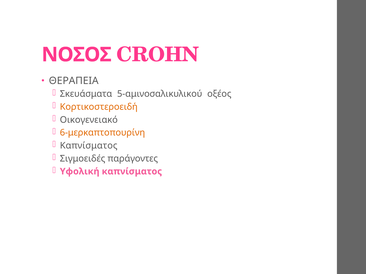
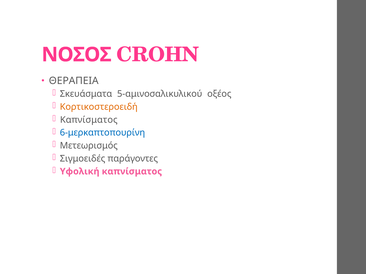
Οικογενειακό: Οικογενειακό -> Καπνίσματος (89, 120)
6-μερκαπτοπουρίνη colour: orange -> blue (102, 133)
Καπνίσματος: Καπνίσματος -> Μετεωρισμός (89, 146)
